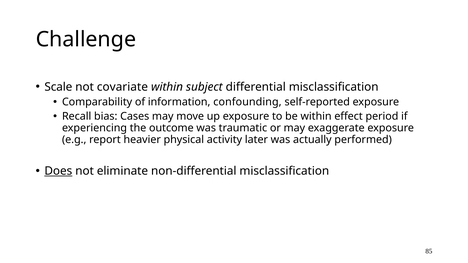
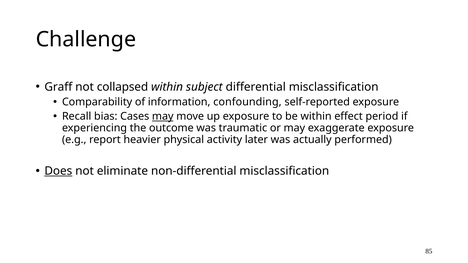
Scale: Scale -> Graff (58, 87)
covariate: covariate -> collapsed (122, 87)
may underline: none -> present (163, 117)
